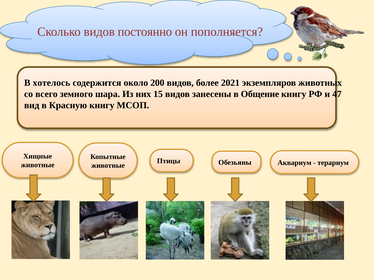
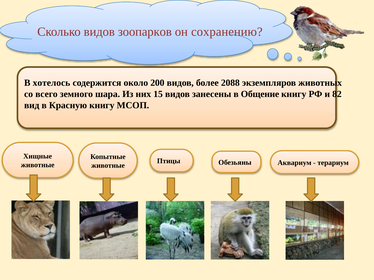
постоянно: постоянно -> зоопарков (145, 32)
пополняется: пополняется -> сохранению (227, 32)
2021: 2021 -> 2088 (230, 83)
47: 47 -> 82 (337, 94)
